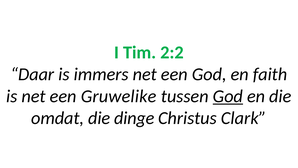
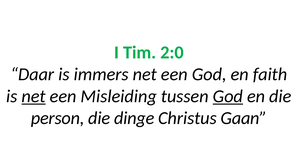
2:2: 2:2 -> 2:0 (172, 52)
net underline: none -> present (34, 96)
Gruwelike: Gruwelike -> Misleiding (119, 96)
omdat: omdat -> person (58, 118)
Clark: Clark -> Gaan (244, 118)
